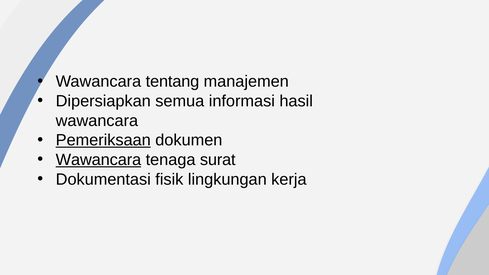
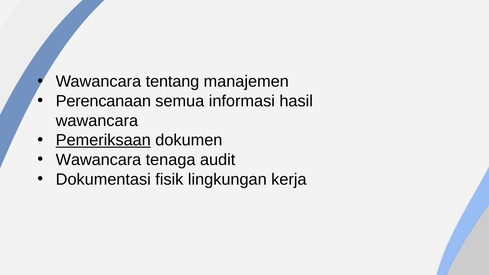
Dipersiapkan: Dipersiapkan -> Perencanaan (103, 101)
Wawancara underline: present -> none (98, 160)
surat: surat -> audit (218, 160)
